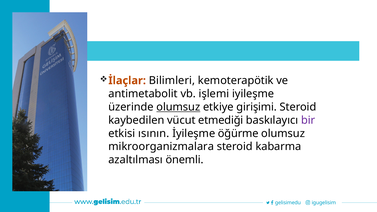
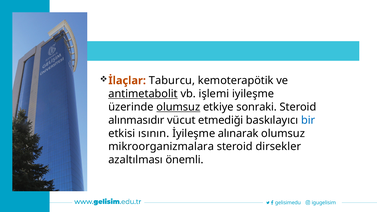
Bilimleri: Bilimleri -> Taburcu (172, 81)
antimetabolit underline: none -> present (143, 94)
girişimi: girişimi -> sonraki (257, 107)
kaybedilen: kaybedilen -> alınmasıdır (136, 120)
bir colour: purple -> blue (308, 120)
öğürme: öğürme -> alınarak (238, 133)
kabarma: kabarma -> dirsekler (278, 147)
